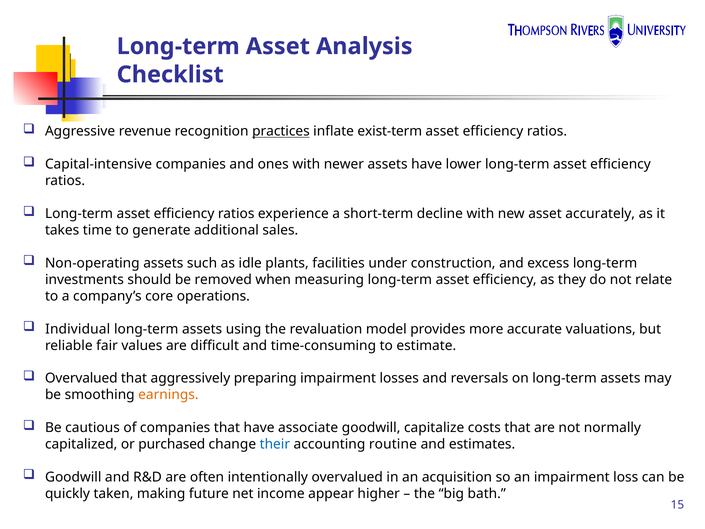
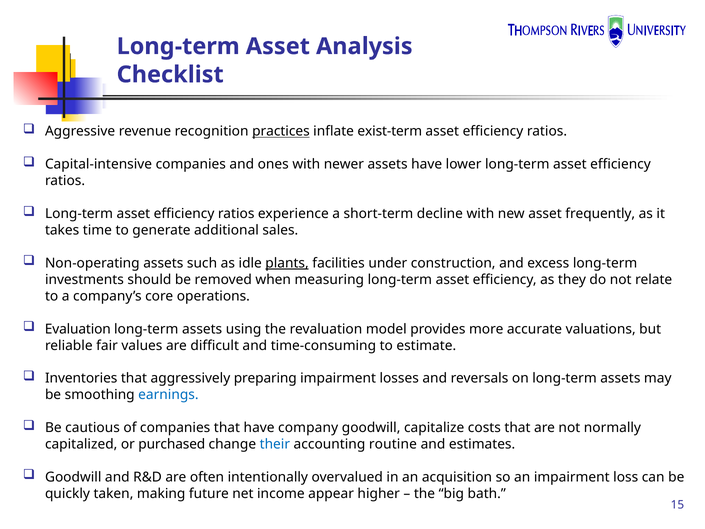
accurately: accurately -> frequently (600, 214)
plants underline: none -> present (287, 263)
Individual: Individual -> Evaluation (78, 329)
Overvalued: Overvalued -> Inventories (81, 378)
earnings colour: orange -> blue (168, 395)
associate: associate -> company (308, 428)
